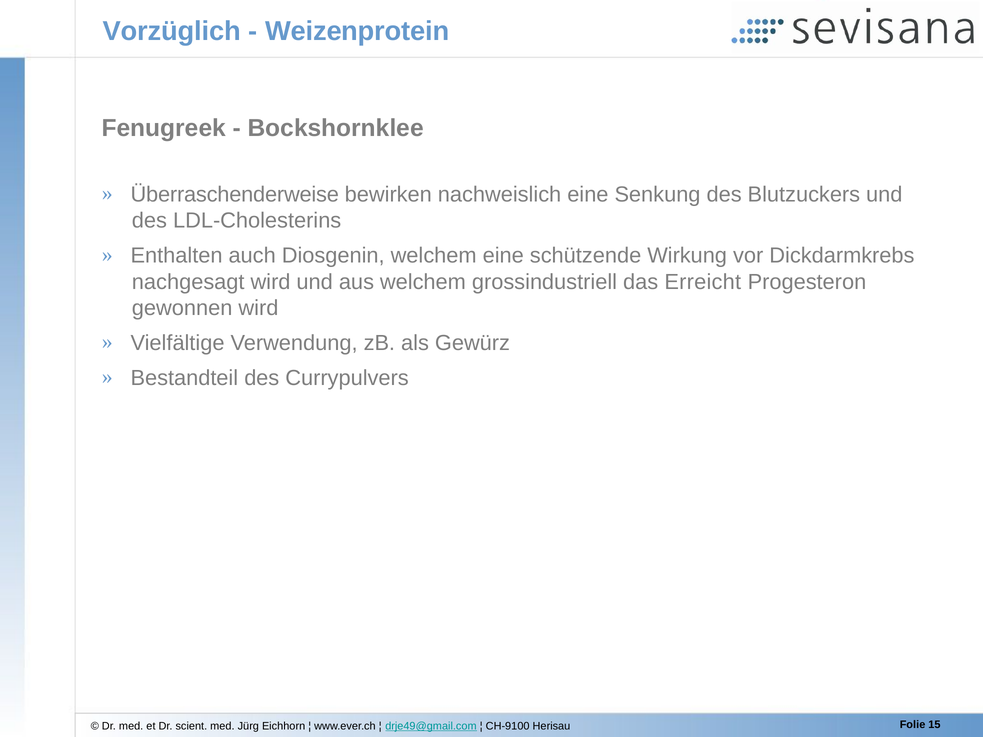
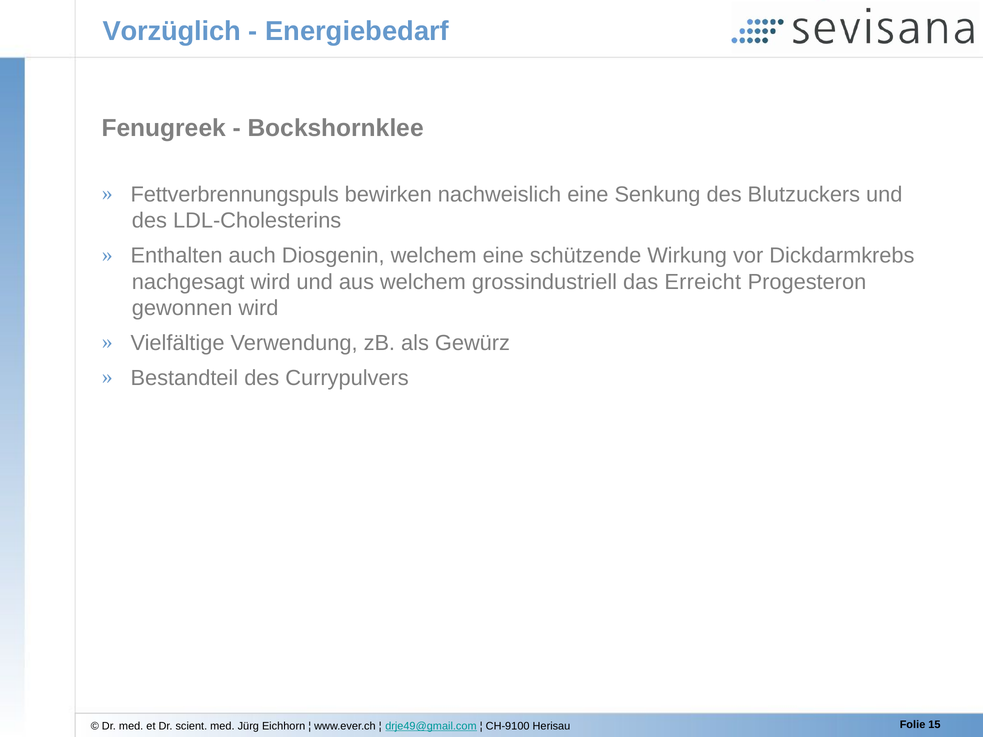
Weizenprotein: Weizenprotein -> Energiebedarf (357, 31)
Überraschenderweise: Überraschenderweise -> Fettverbrennungspuls (235, 195)
